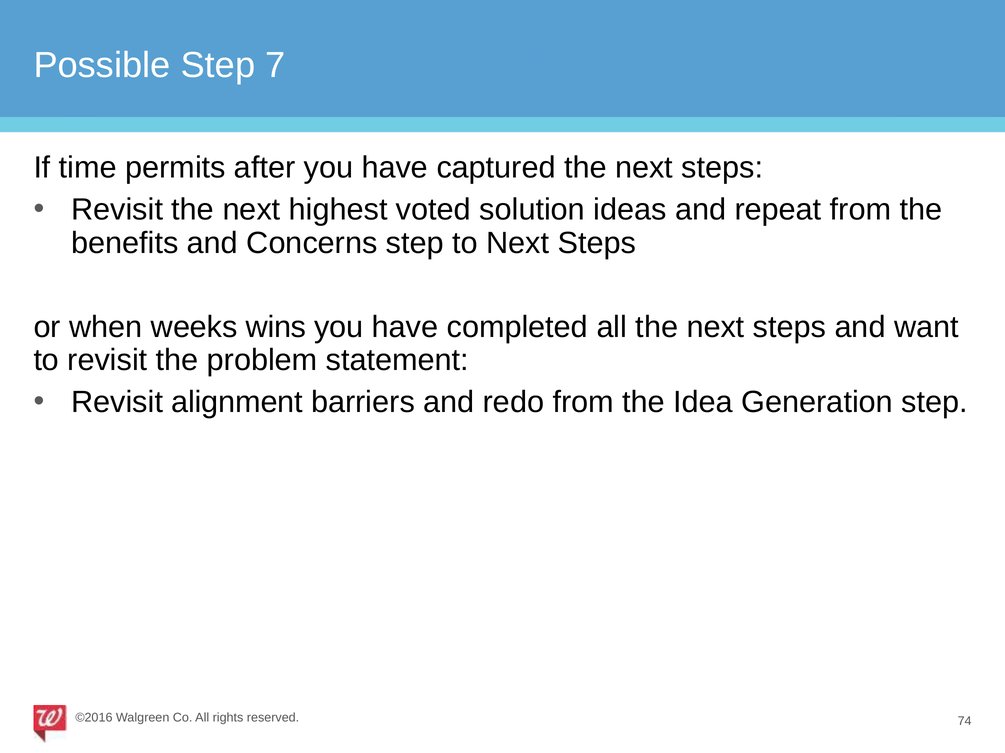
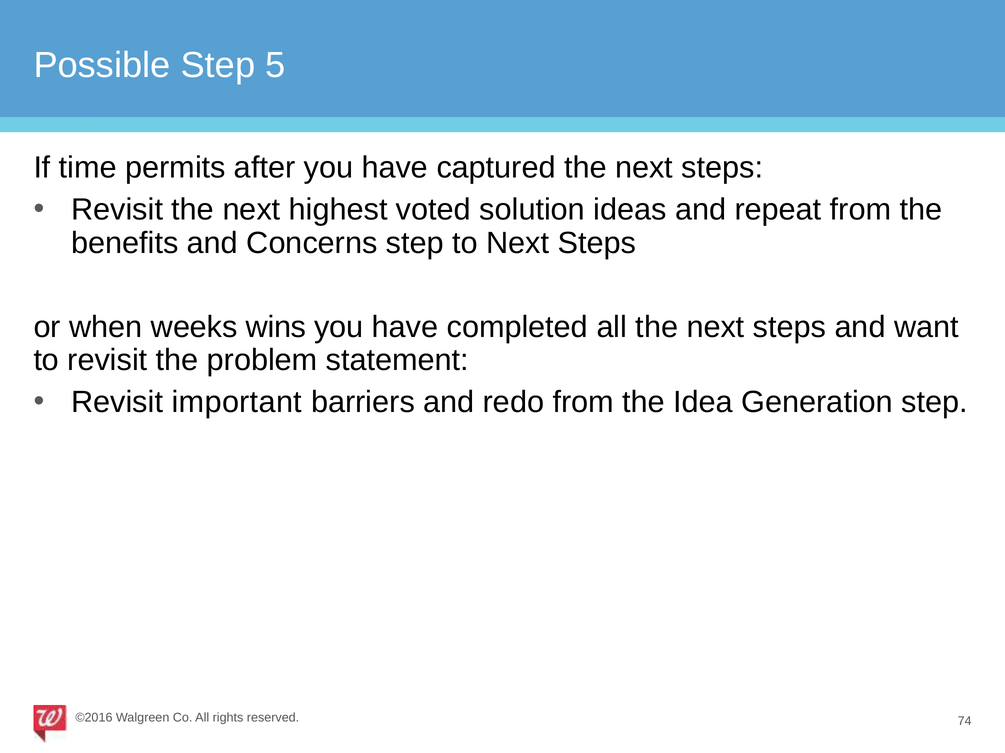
7: 7 -> 5 (276, 65)
alignment: alignment -> important (237, 403)
